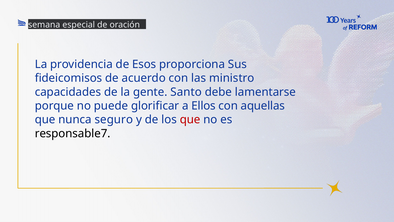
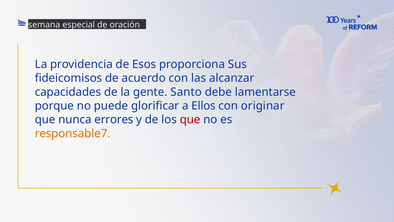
ministro: ministro -> alcanzar (232, 78)
aquellas: aquellas -> originar (263, 106)
seguro: seguro -> errores (114, 119)
responsable7 colour: black -> orange (73, 133)
